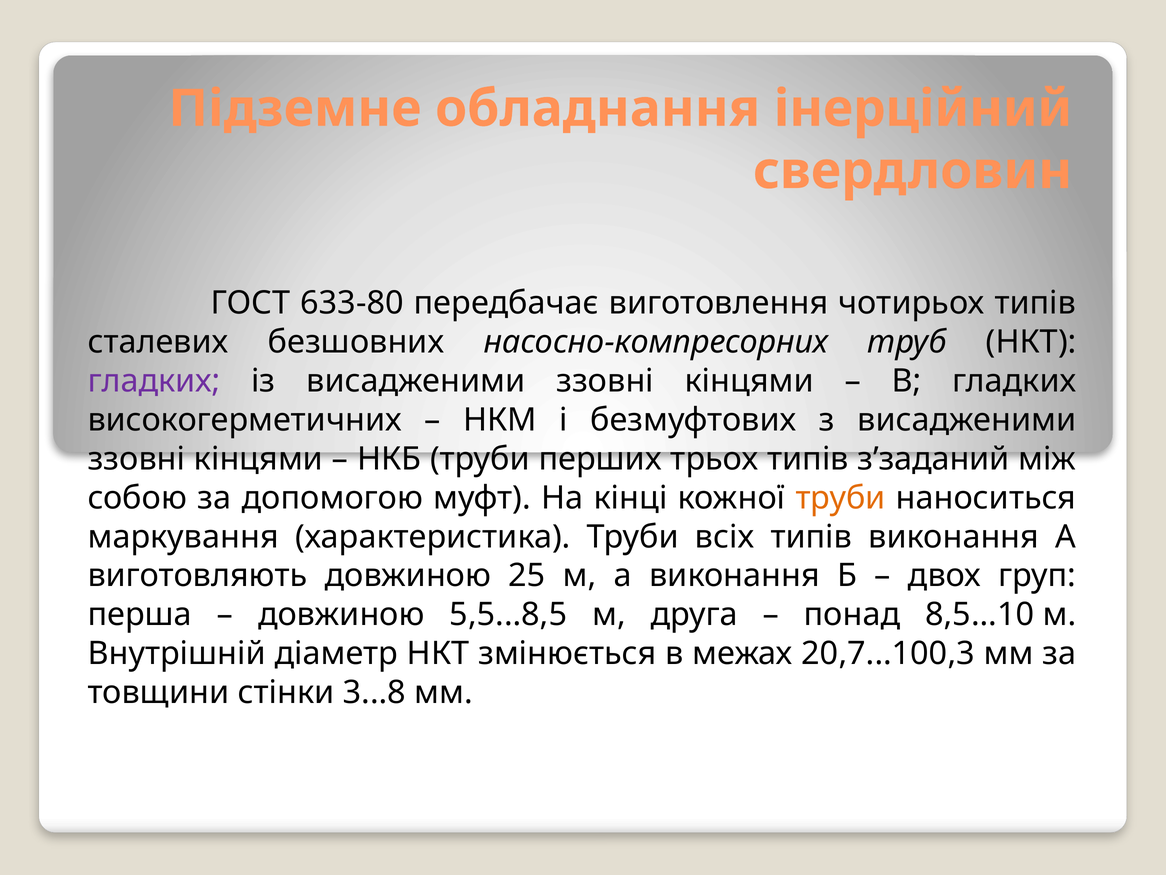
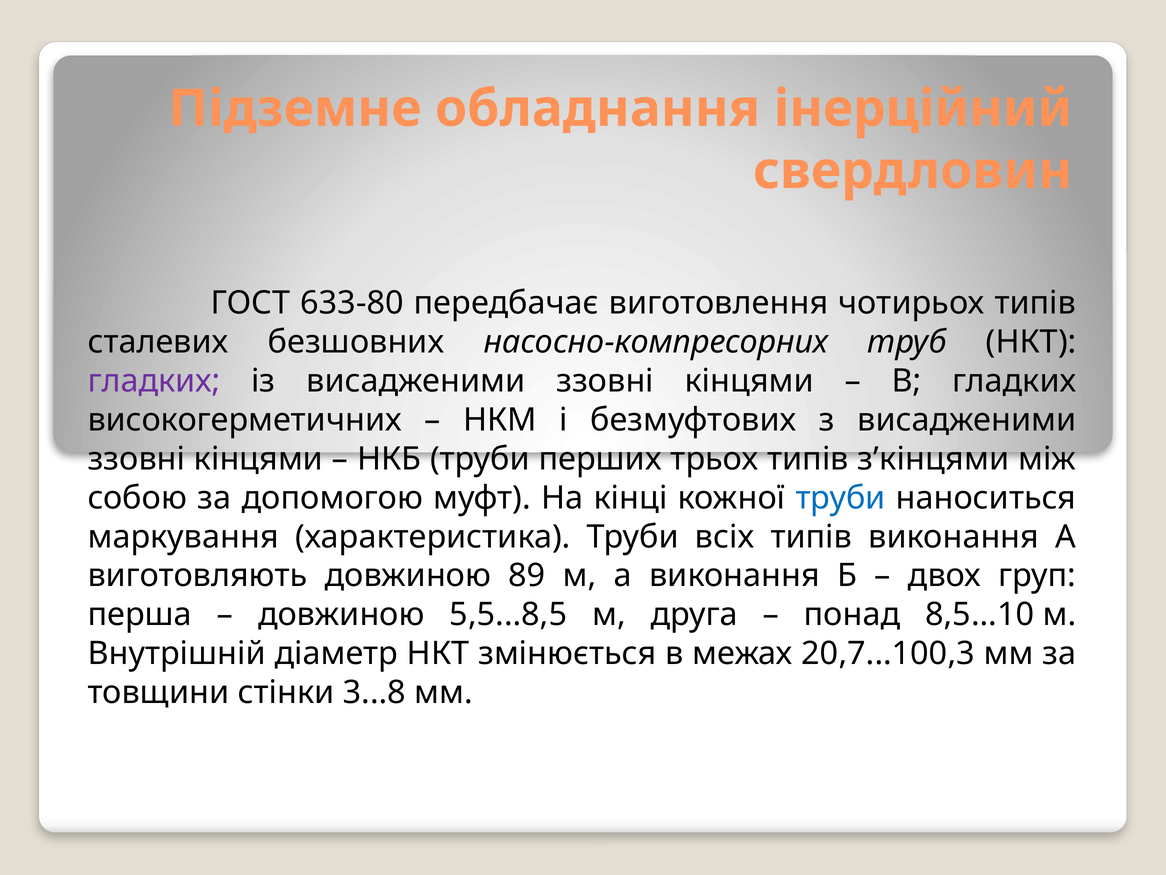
з’заданий: з’заданий -> з’кінцями (933, 459)
труби colour: orange -> blue (841, 498)
25: 25 -> 89 (527, 575)
